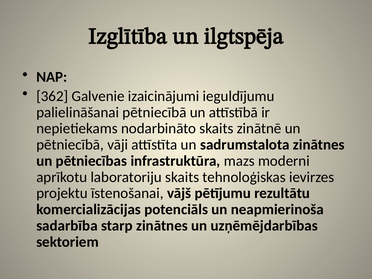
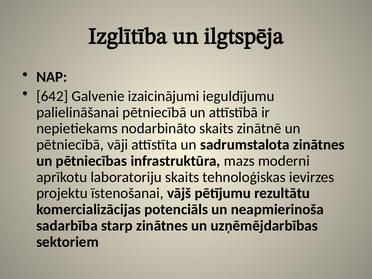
362: 362 -> 642 (52, 96)
